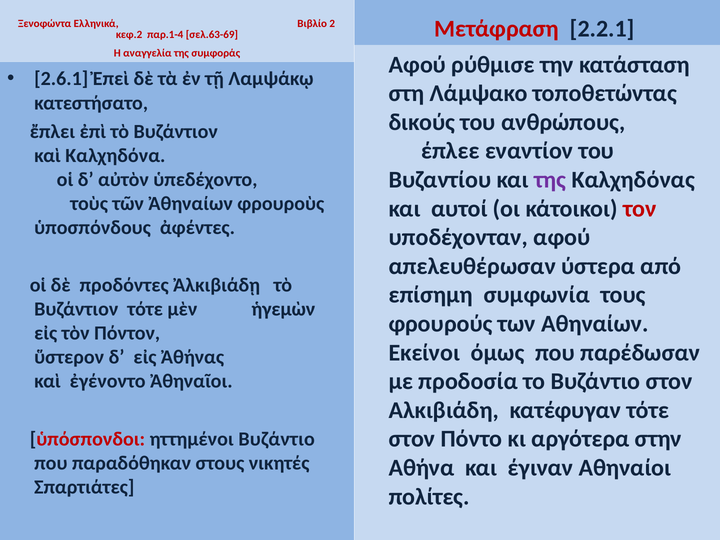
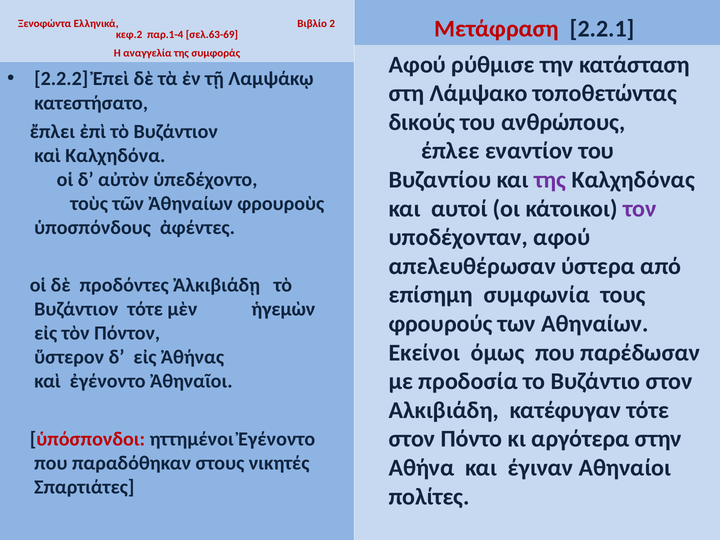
2.6.1: 2.6.1 -> 2.2.2 (61, 79)
τον colour: red -> purple (640, 209)
ηττημένοι Βυζάντιο: Βυζάντιο -> Ἐγένοντο (277, 439)
